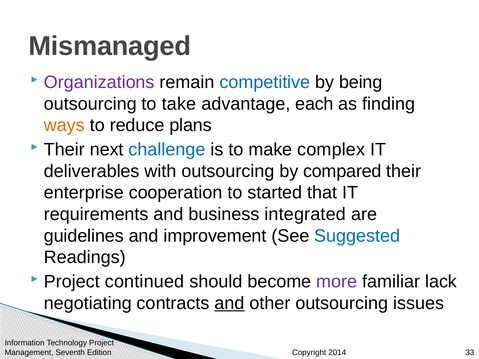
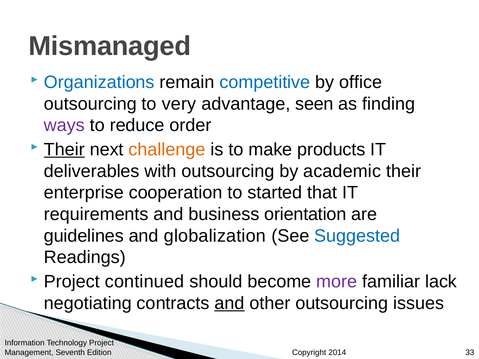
Organizations colour: purple -> blue (99, 82)
being: being -> office (361, 82)
take: take -> very (179, 104)
each: each -> seen (314, 104)
ways colour: orange -> purple (64, 125)
plans: plans -> order (191, 125)
Their underline: none -> present (64, 150)
challenge colour: blue -> orange (167, 150)
complex: complex -> products (331, 150)
compared: compared -> academic (342, 171)
integrated: integrated -> orientation (305, 214)
improvement: improvement -> globalization (215, 236)
